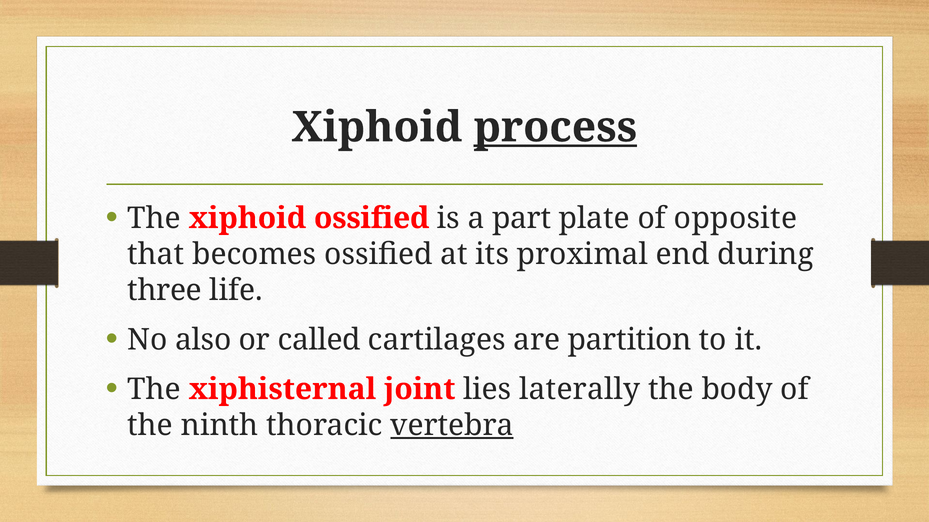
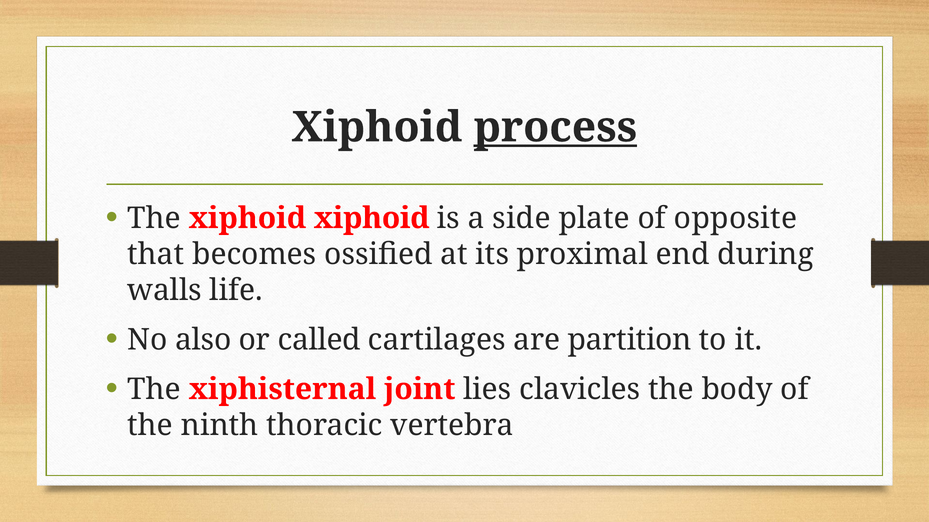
xiphoid ossified: ossified -> xiphoid (372, 218)
part: part -> side (522, 218)
three: three -> walls (165, 290)
laterally: laterally -> clavicles (580, 390)
vertebra underline: present -> none (452, 426)
